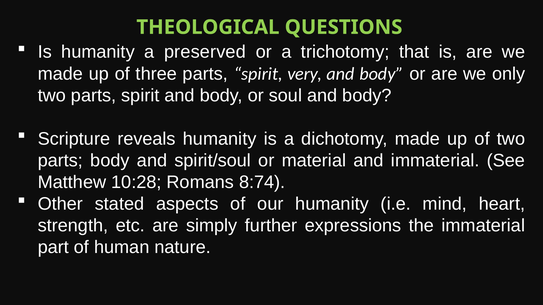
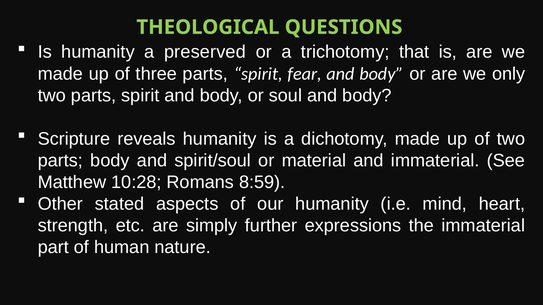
very: very -> fear (305, 74)
8:74: 8:74 -> 8:59 (262, 182)
